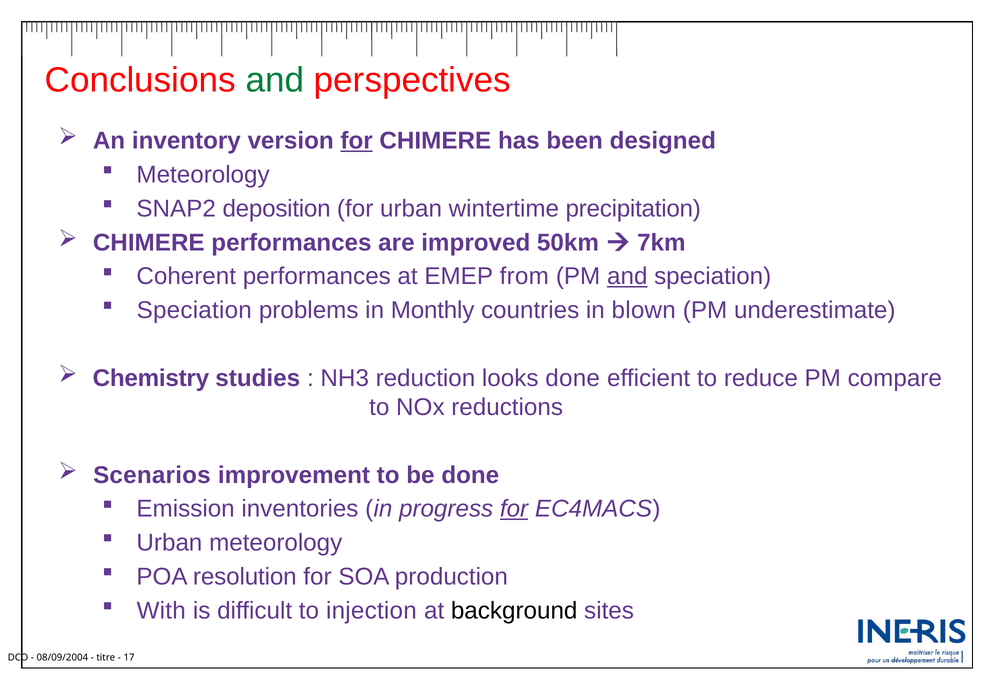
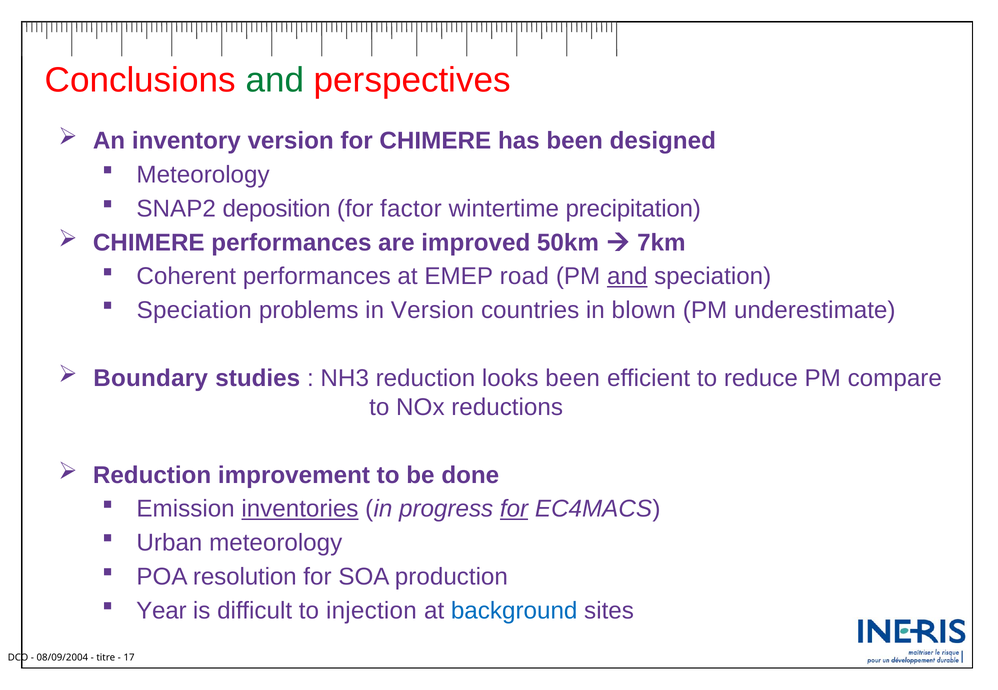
for underline: present -> none (357, 141)
for urban: urban -> factor (411, 208)
from: from -> road (524, 276)
in Monthly: Monthly -> Version (432, 310)
Chemistry: Chemistry -> Boundary (151, 378)
looks done: done -> been (573, 378)
Scenarios: Scenarios -> Reduction (152, 475)
inventories underline: none -> present (300, 509)
With: With -> Year (161, 610)
background colour: black -> blue (514, 610)
